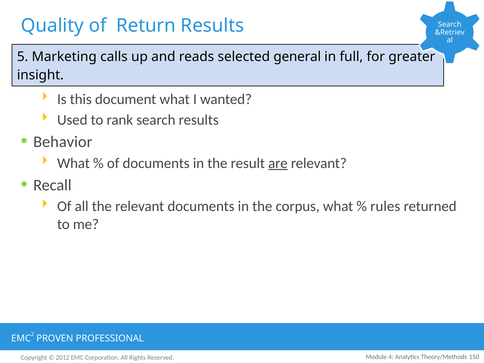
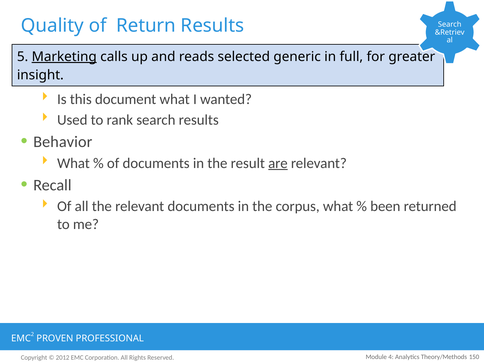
Marketing underline: none -> present (64, 57)
general: general -> generic (297, 57)
rules: rules -> been (385, 206)
